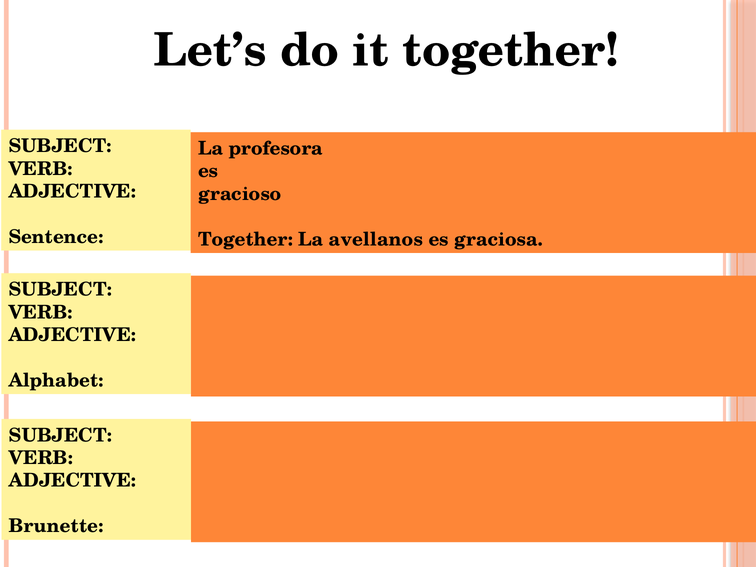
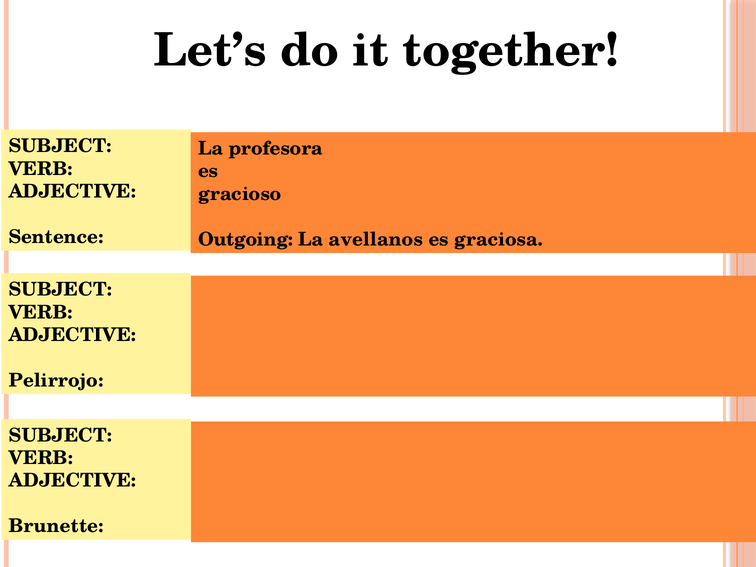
Together: Together -> Outgoing (246, 239)
Alphabet: Alphabet -> Pelirrojo (56, 380)
